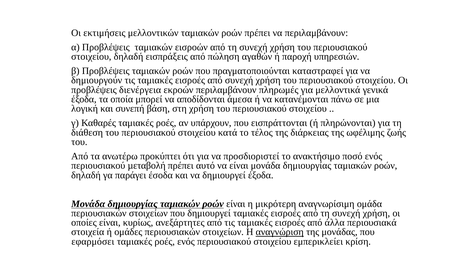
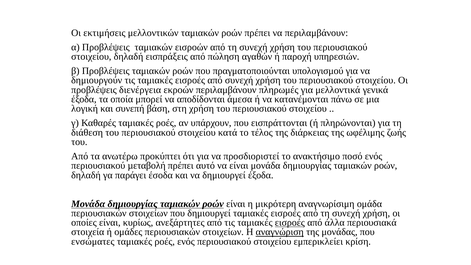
καταστραφεί: καταστραφεί -> υπολογισμού (318, 71)
εισροές underline: none -> present (290, 223)
εφαρμόσει: εφαρμόσει -> ενσώματες (93, 241)
